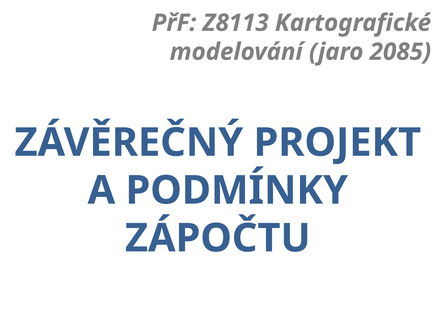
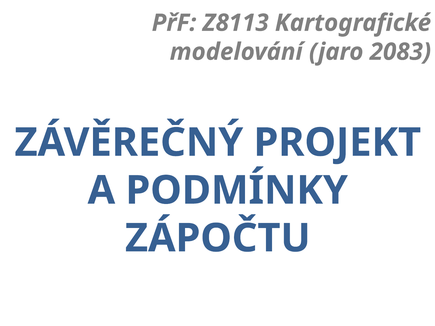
2085: 2085 -> 2083 (400, 52)
